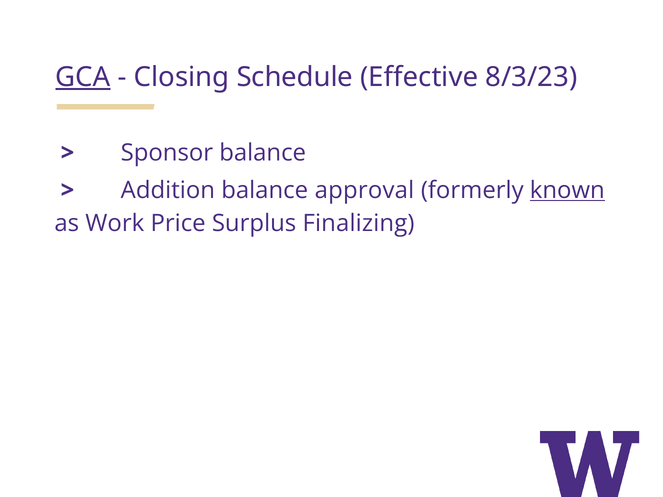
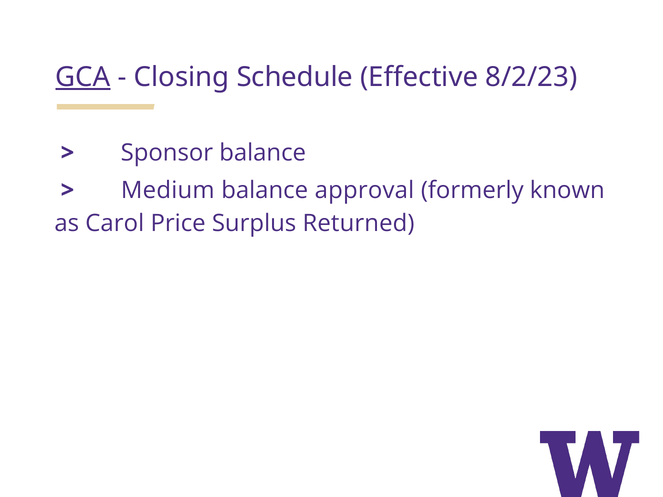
8/3/23: 8/3/23 -> 8/2/23 (531, 77)
Addition: Addition -> Medium (168, 190)
known underline: present -> none (567, 190)
Work: Work -> Carol (115, 223)
Finalizing: Finalizing -> Returned (359, 223)
